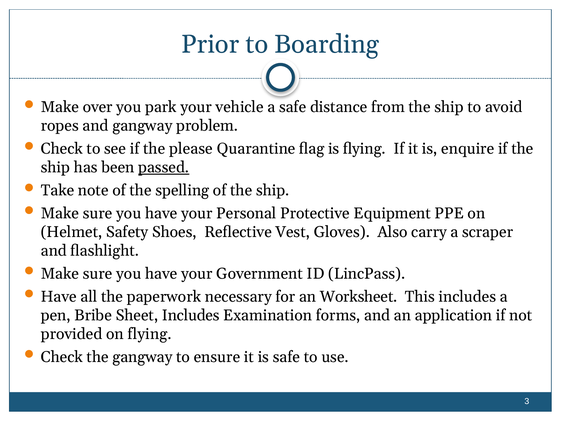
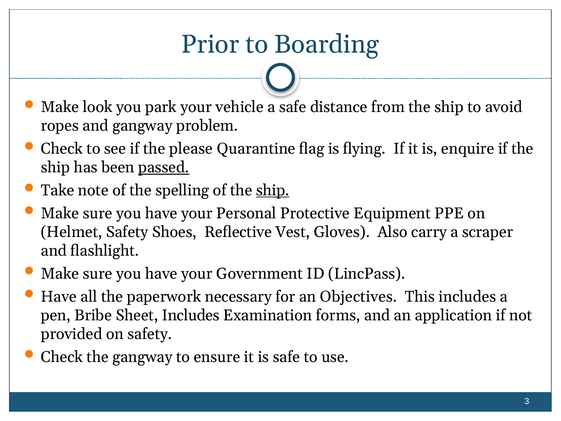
over: over -> look (98, 107)
ship underline: none -> present (273, 190)
Worksheet: Worksheet -> Objectives (359, 296)
on flying: flying -> safety (150, 334)
